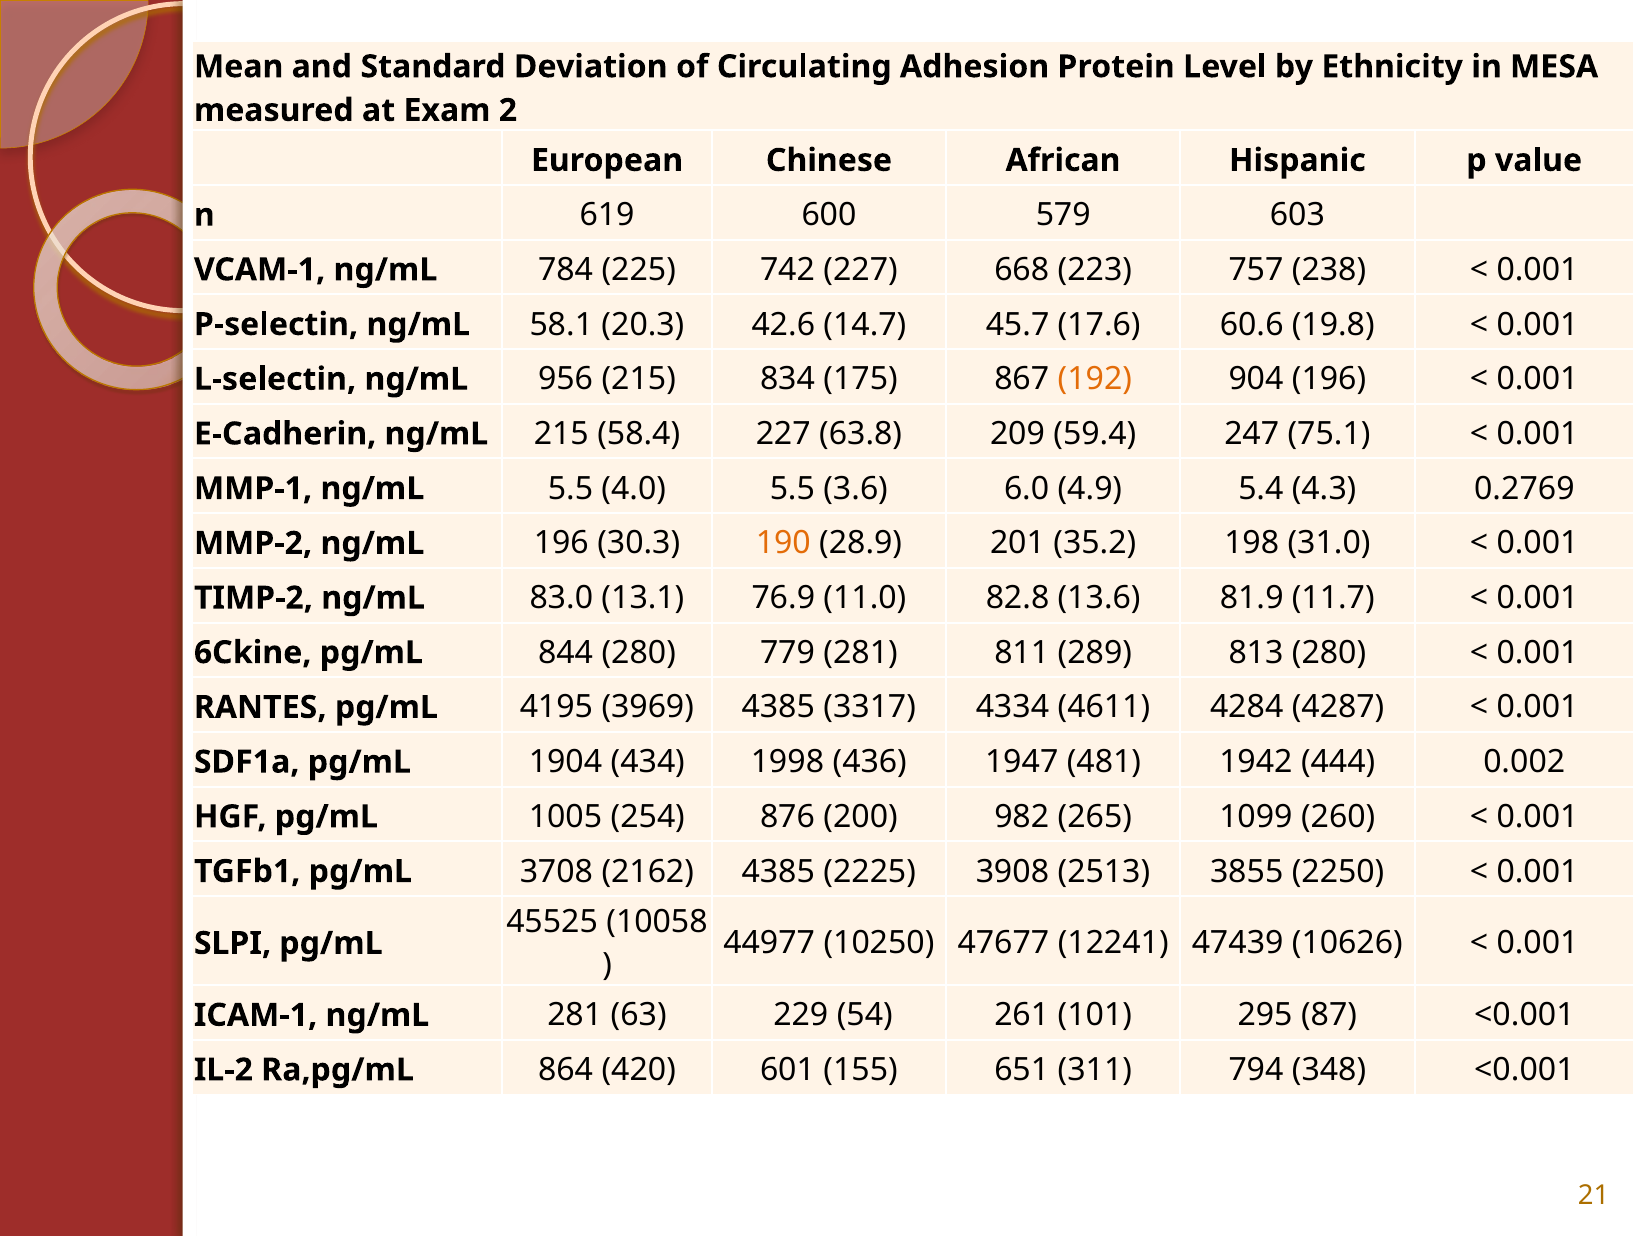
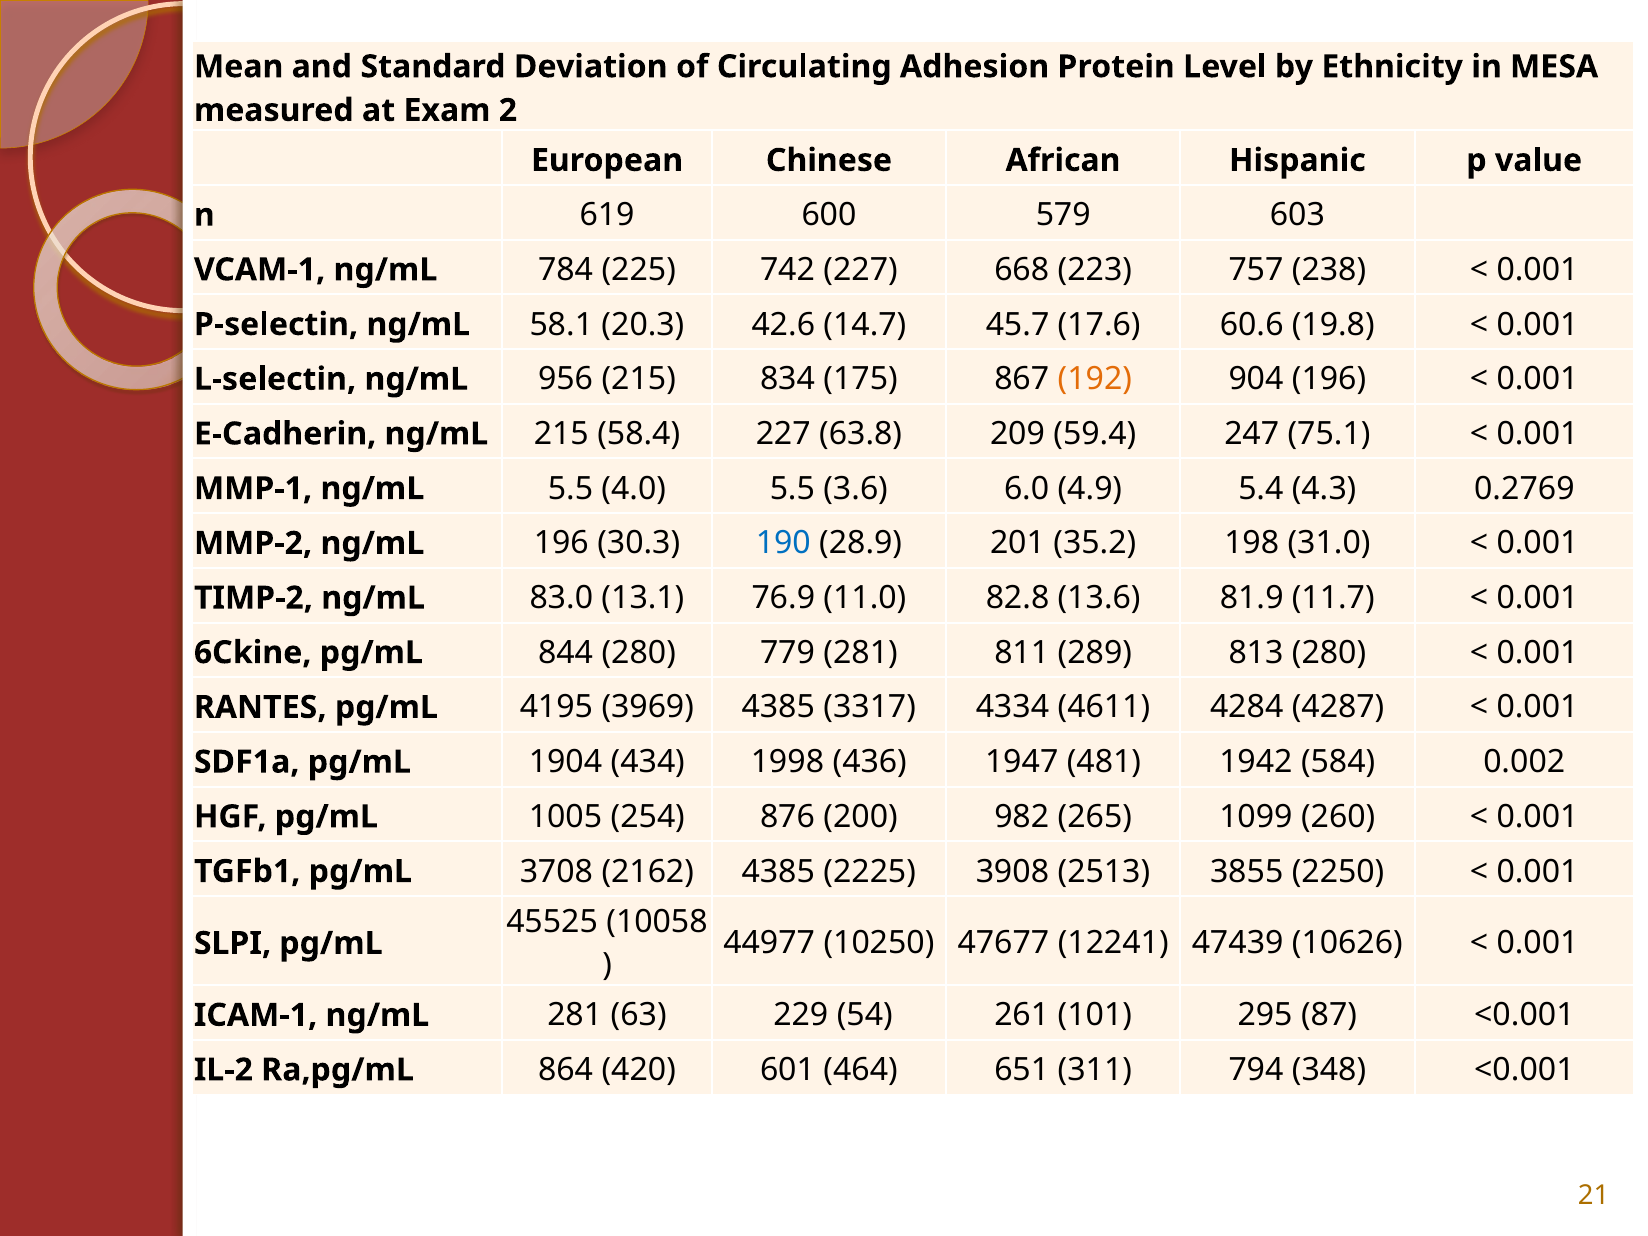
190 colour: orange -> blue (783, 543)
444: 444 -> 584 (1338, 762)
155: 155 -> 464 (861, 1070)
